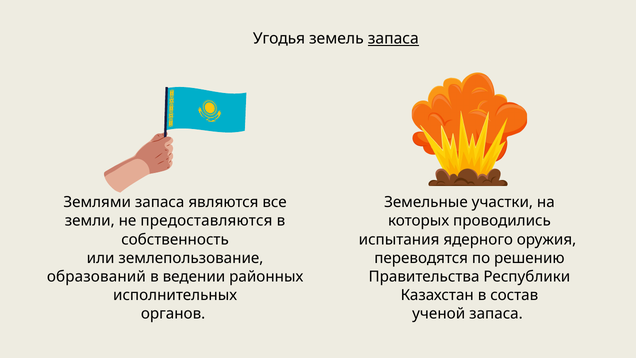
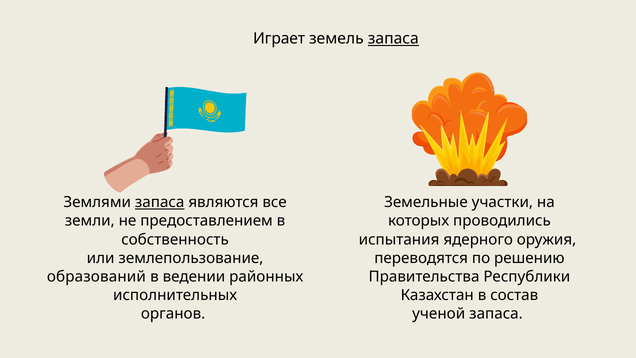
Угодья: Угодья -> Играет (279, 39)
запаса underline: none -> present (160, 202)
предоставляются: предоставляются -> предоставлением (207, 221)
